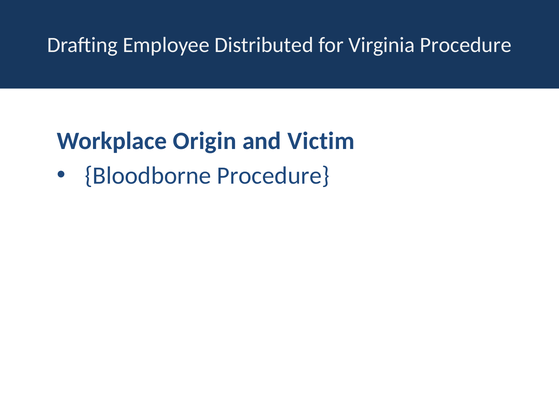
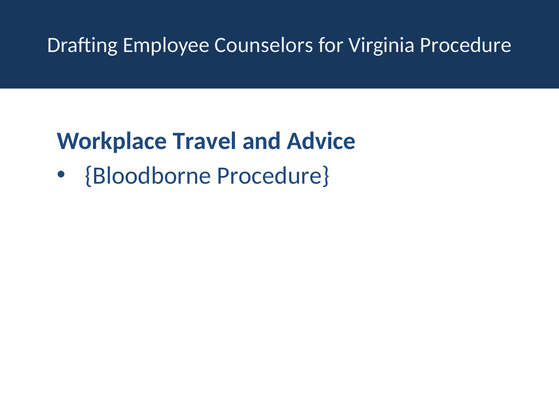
Distributed: Distributed -> Counselors (264, 45)
Origin: Origin -> Travel (205, 141)
Victim: Victim -> Advice (321, 141)
